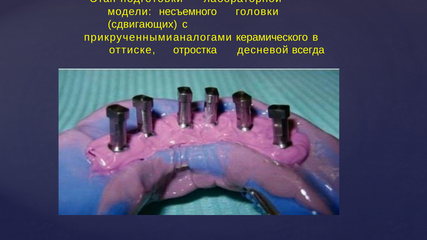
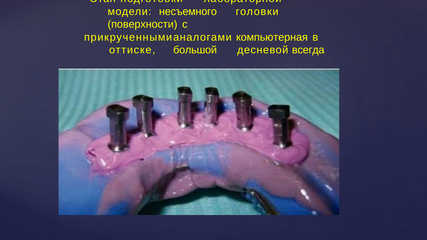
сдвигающих: сдвигающих -> поверхности (143, 24)
керамического: керамического -> компьютерная (272, 37)
отростка: отростка -> большой (195, 50)
